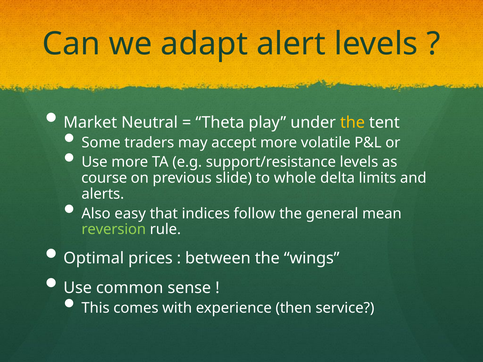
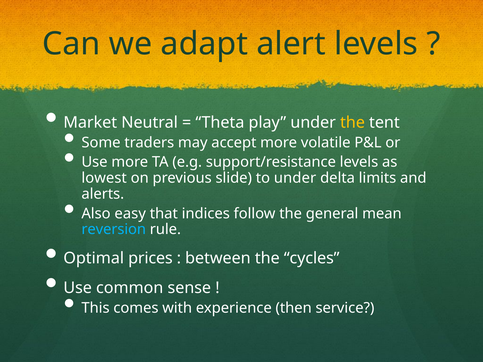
course: course -> lowest (104, 178)
to whole: whole -> under (295, 178)
reversion colour: light green -> light blue (114, 230)
wings: wings -> cycles (312, 258)
